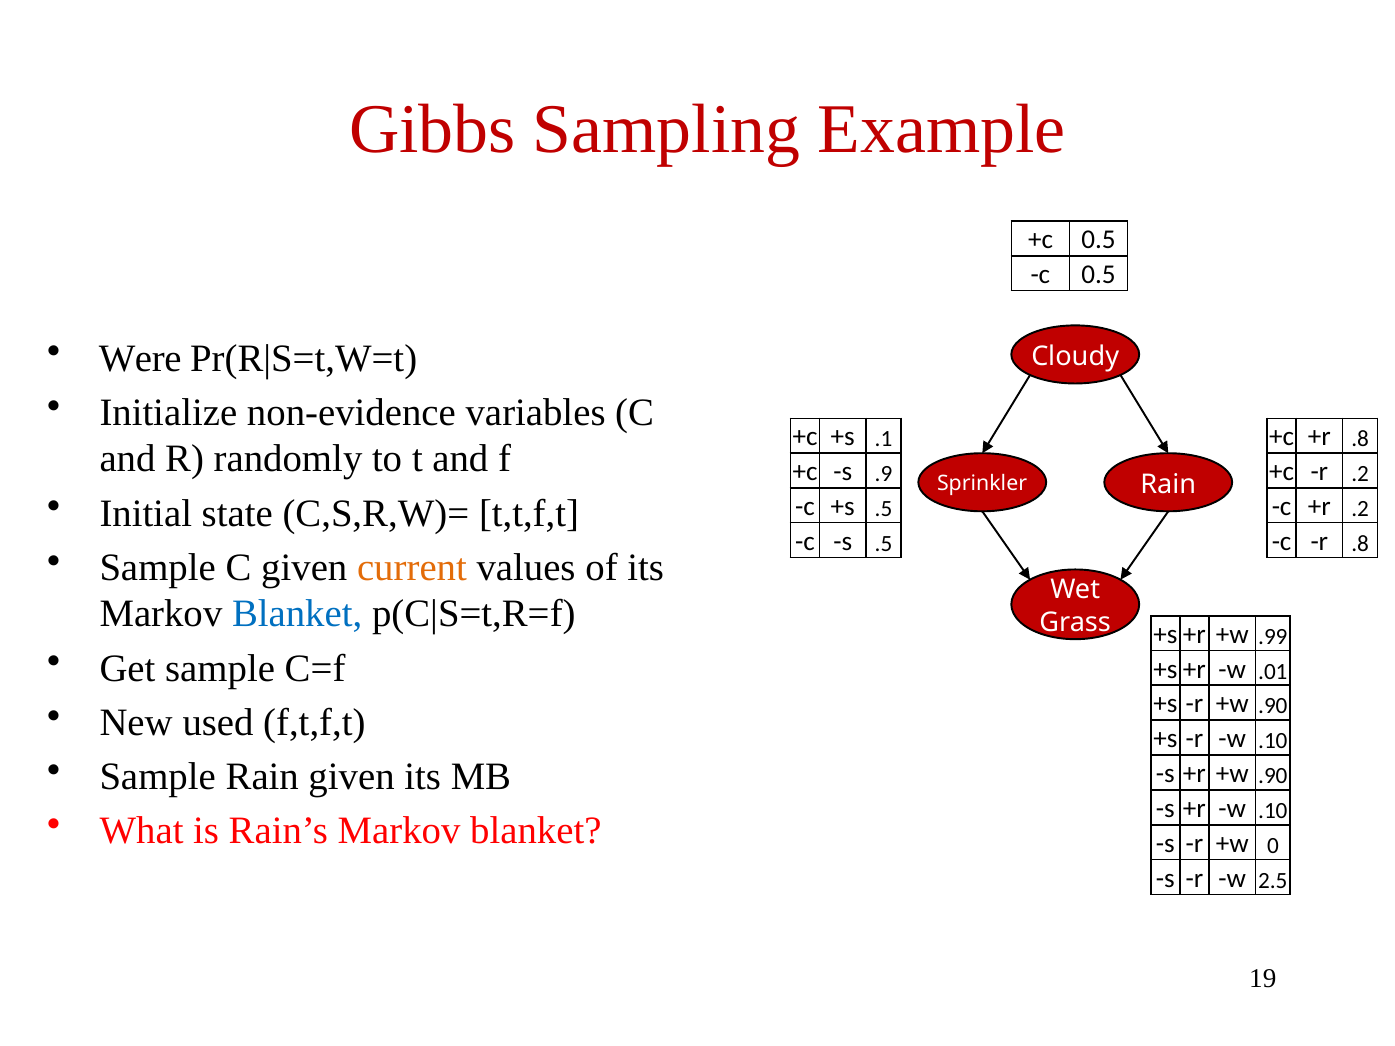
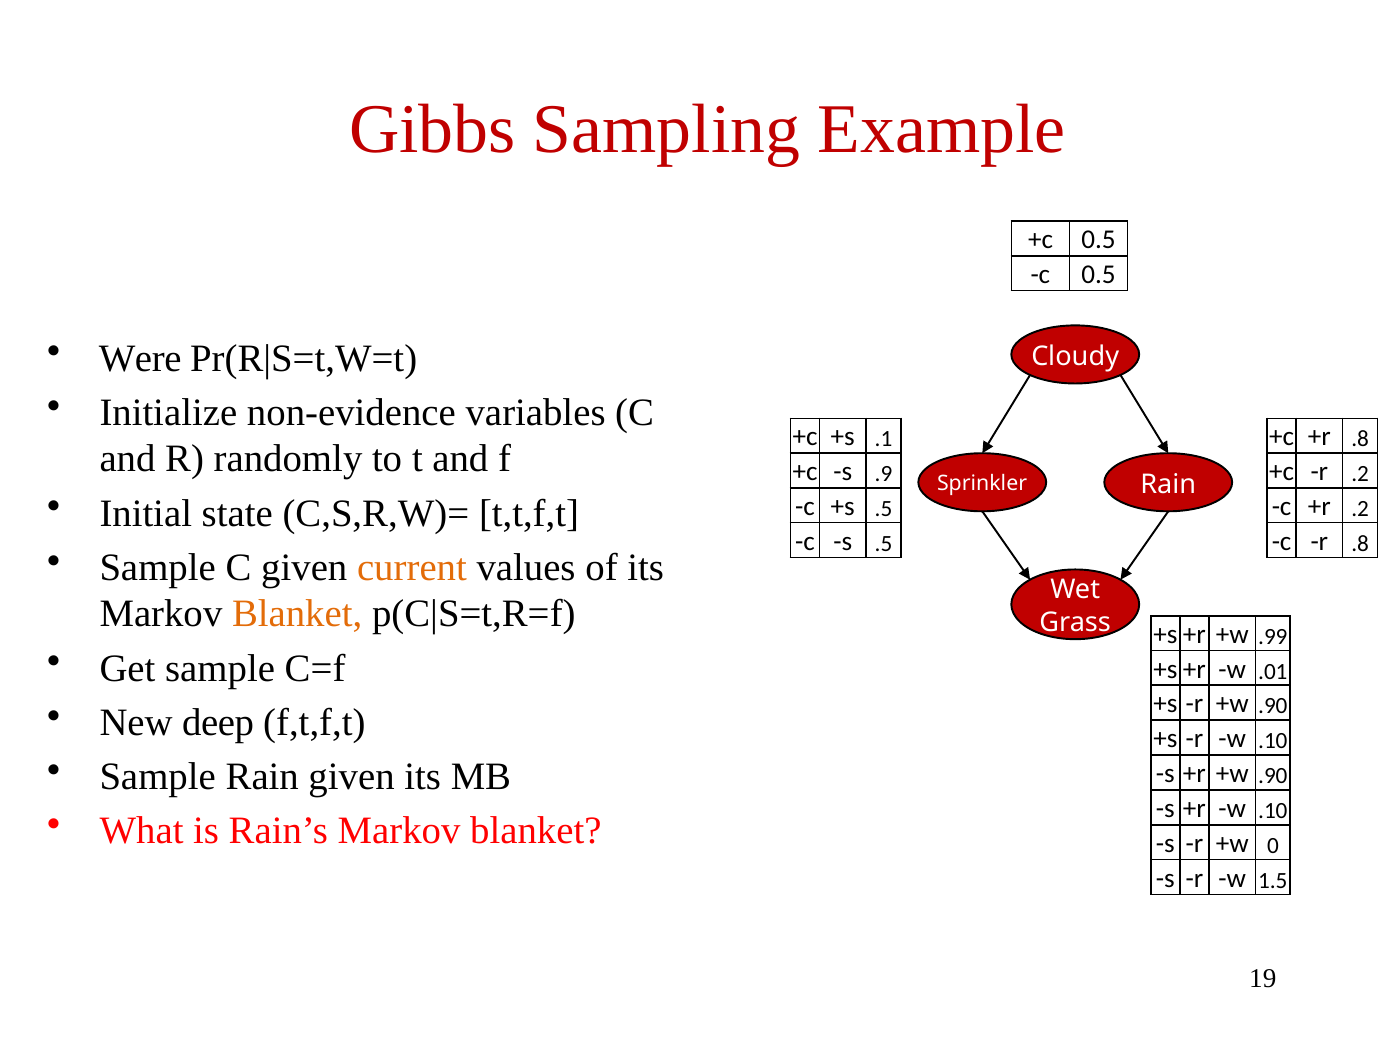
Blanket colour: blue -> orange (297, 614)
used: used -> deep (218, 723)
2.5: 2.5 -> 1.5 (1273, 881)
